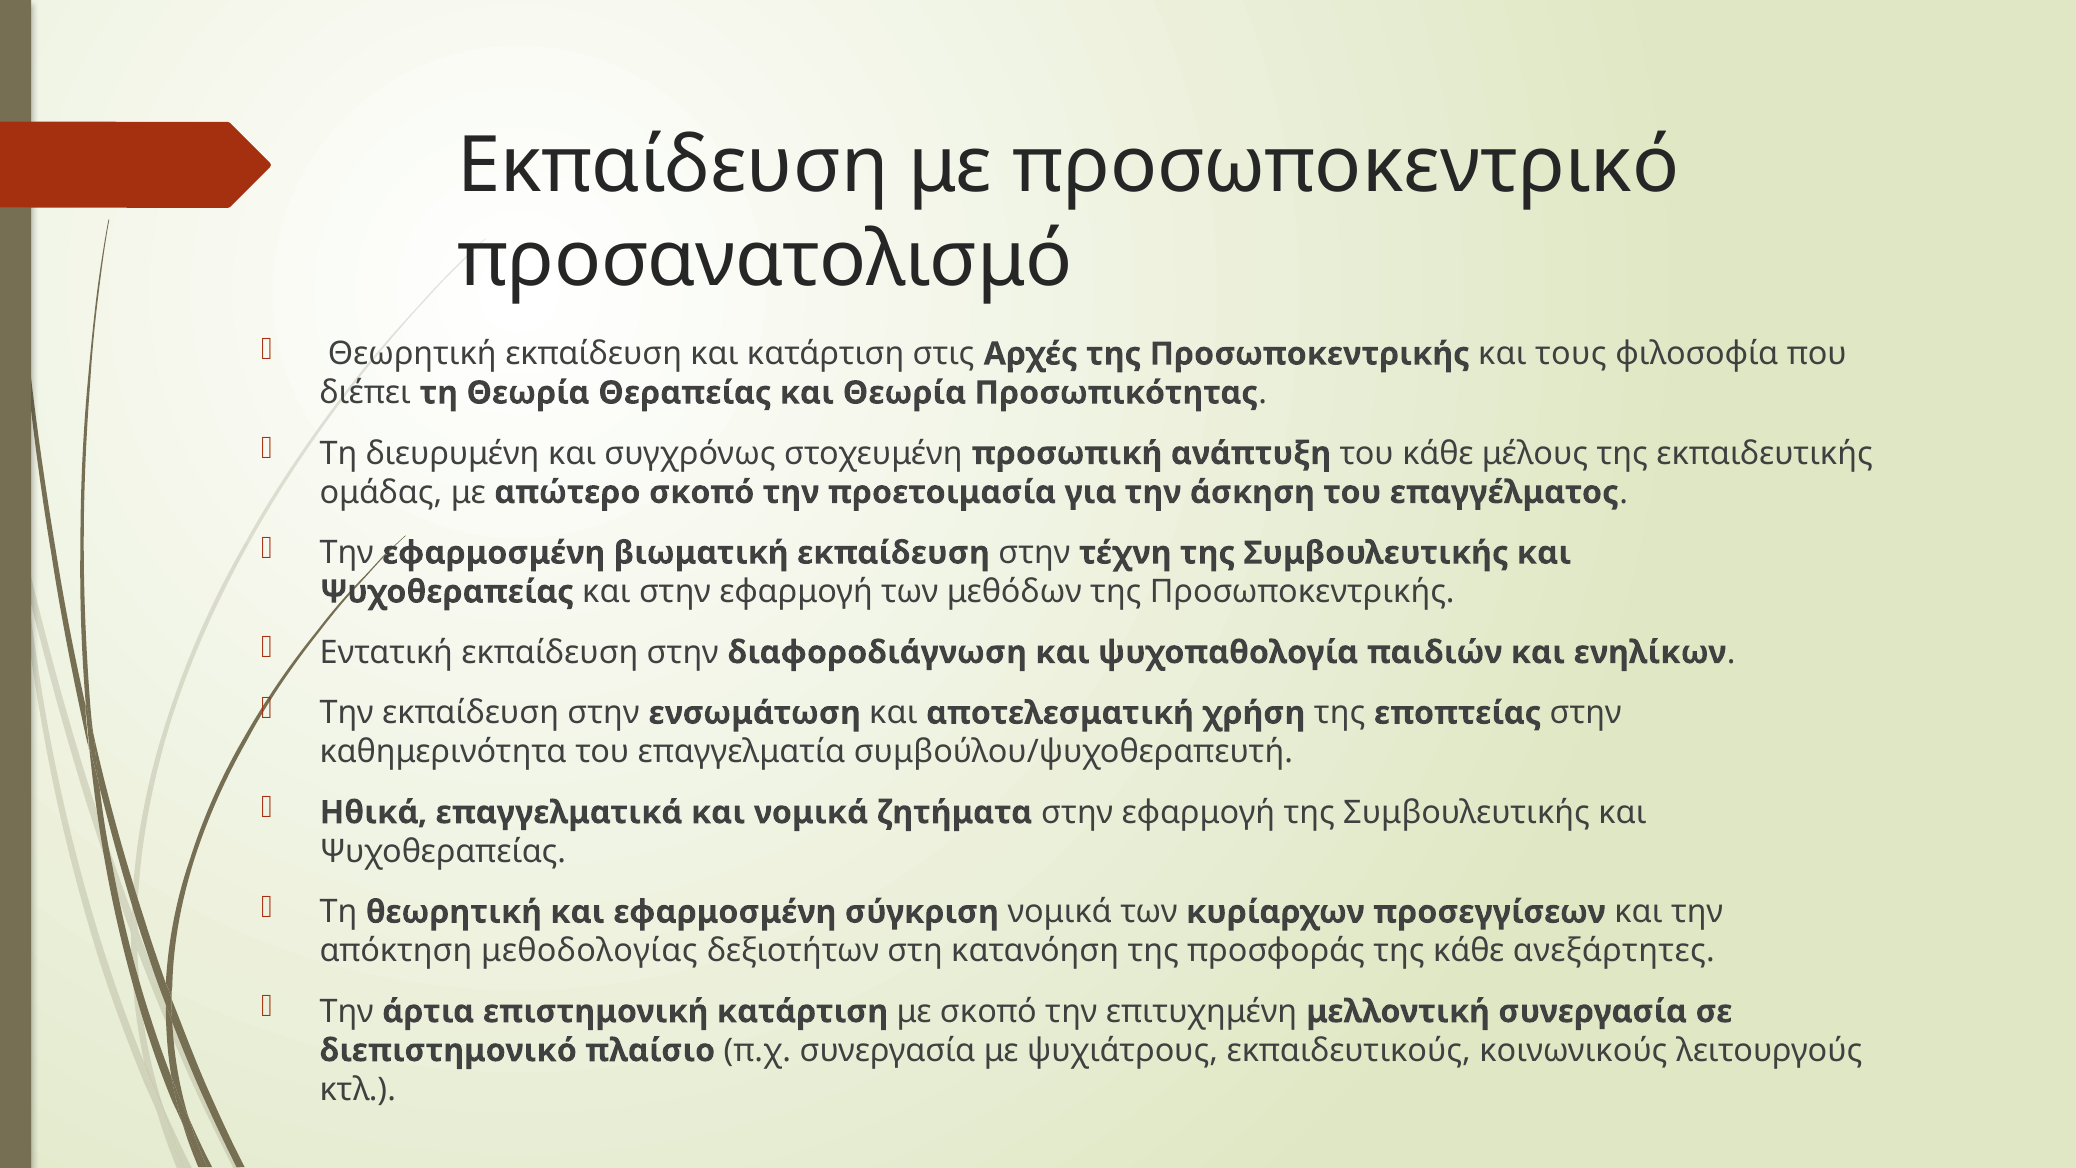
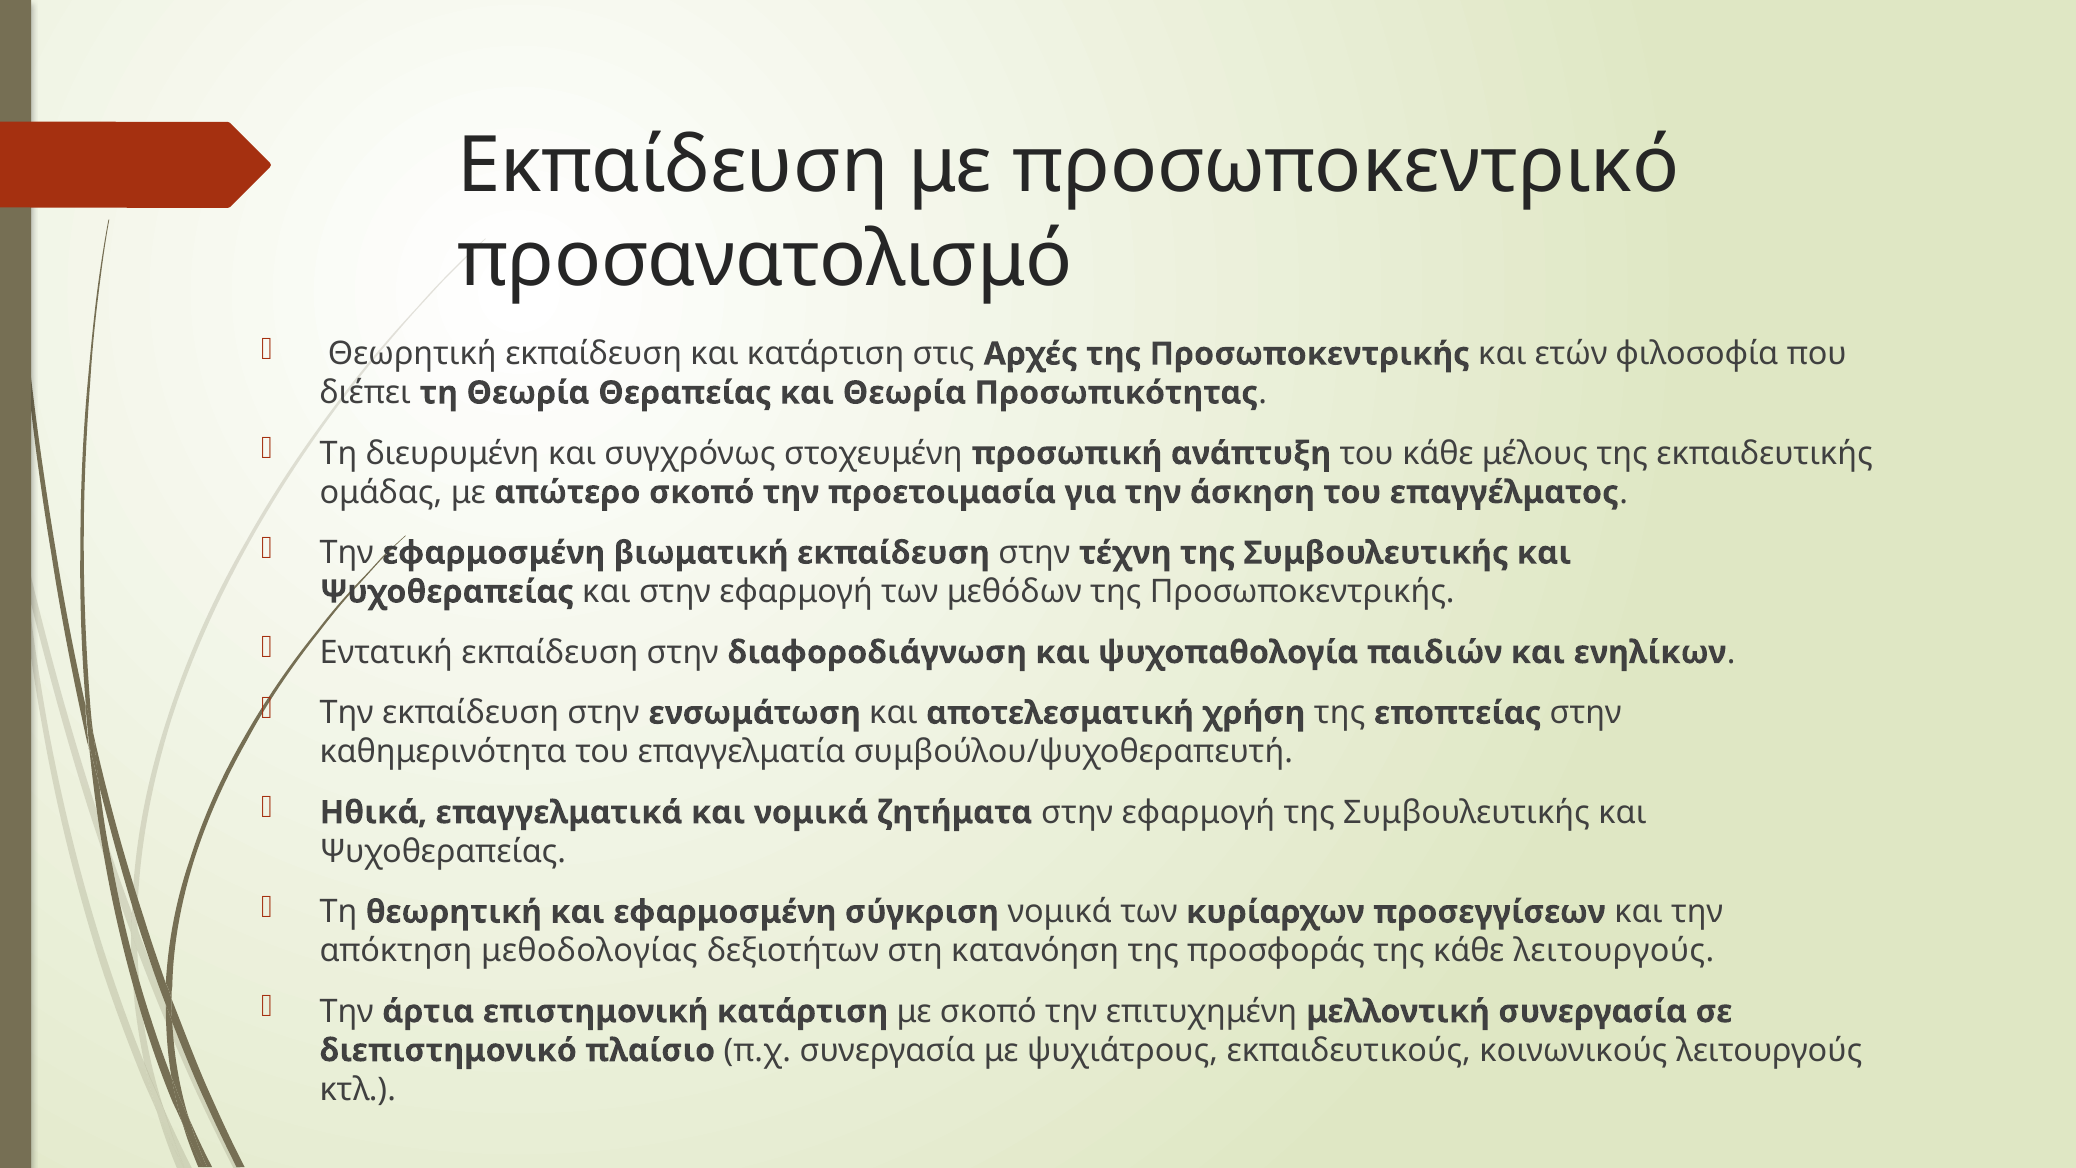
τους: τους -> ετών (1571, 354)
κάθε ανεξάρτητες: ανεξάρτητες -> λειτουργούς (1614, 951)
